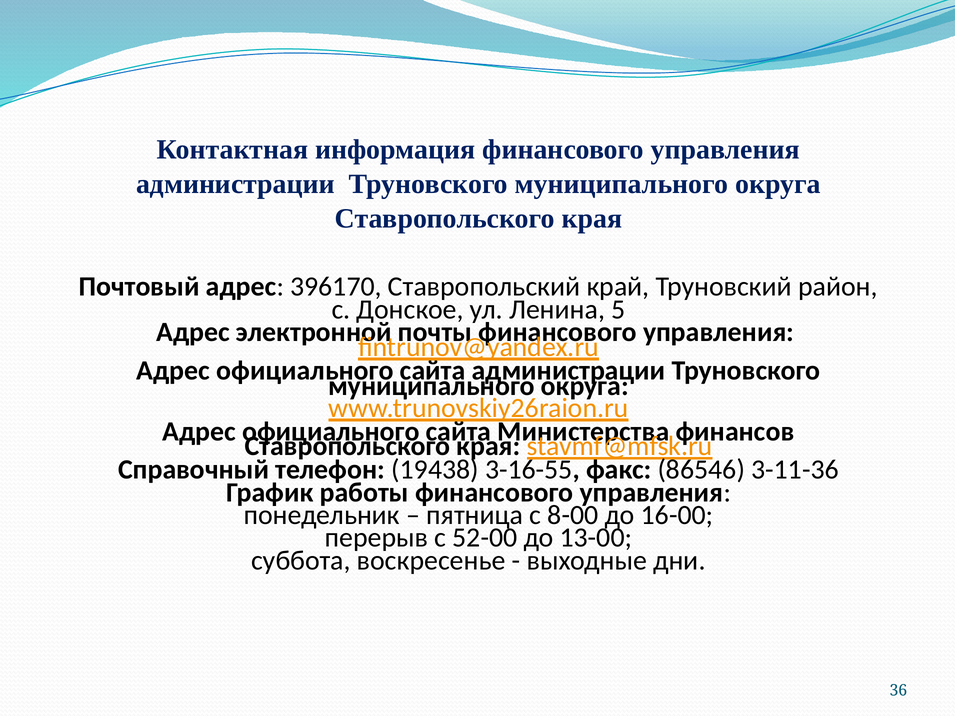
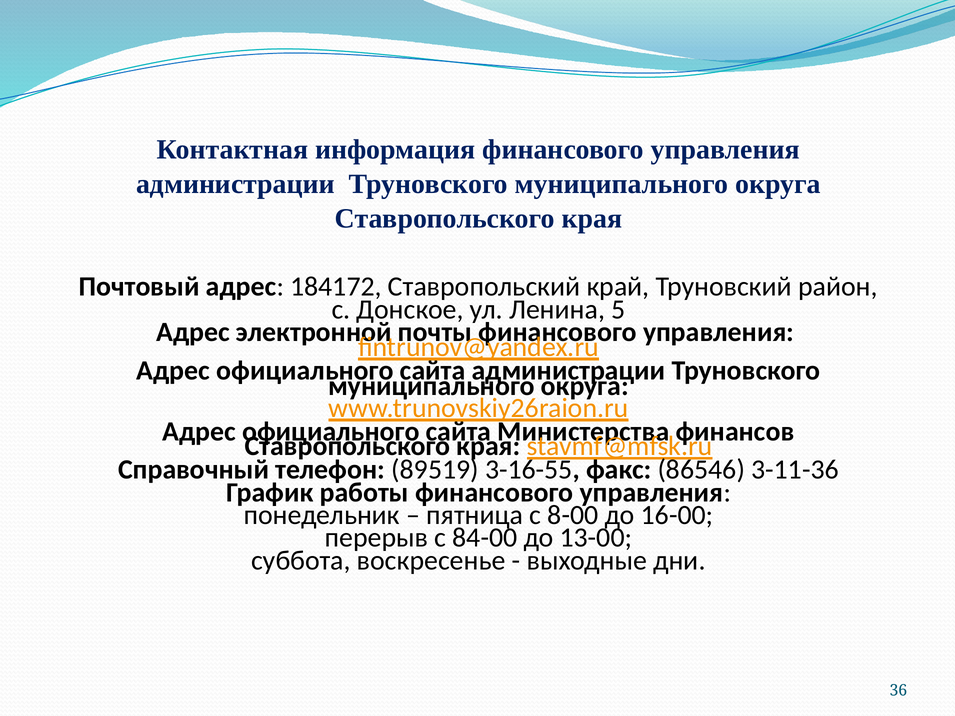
396170: 396170 -> 184172 (336, 287)
19438: 19438 -> 89519 (435, 470)
52-00: 52-00 -> 84-00 (485, 538)
